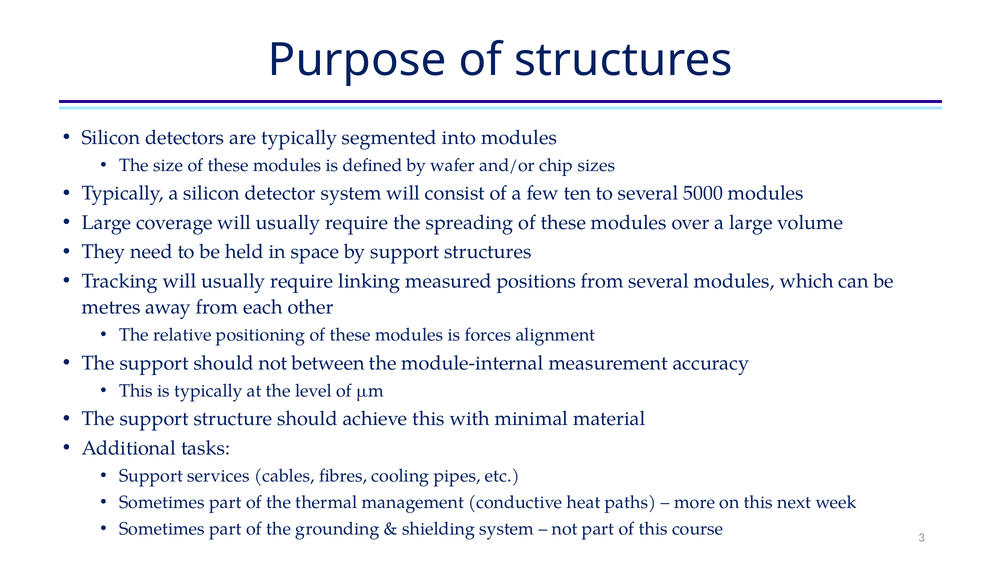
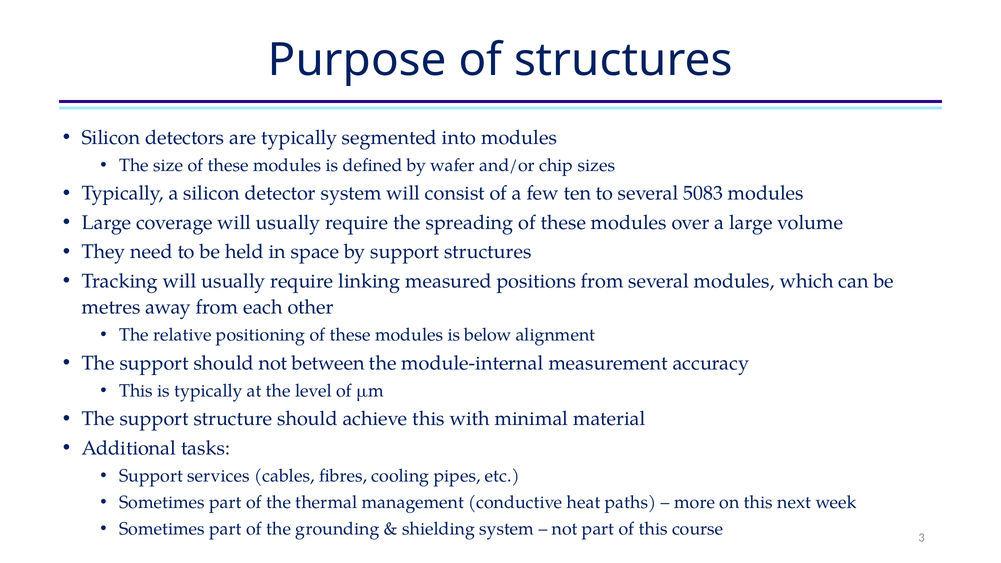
5000: 5000 -> 5083 (703, 193)
forces: forces -> below (488, 335)
